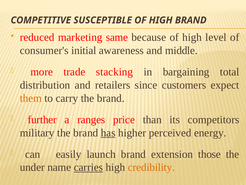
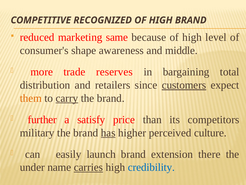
SUSCEPTIBLE: SUSCEPTIBLE -> RECOGNIZED (103, 20)
initial: initial -> shape (84, 50)
stacking: stacking -> reserves (114, 72)
customers underline: none -> present (184, 85)
carry underline: none -> present (67, 98)
ranges: ranges -> satisfy (91, 119)
energy: energy -> culture (210, 132)
those: those -> there (209, 154)
credibility colour: orange -> blue (151, 167)
